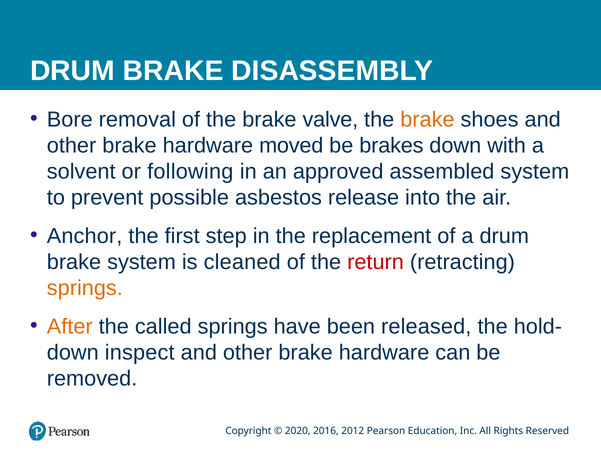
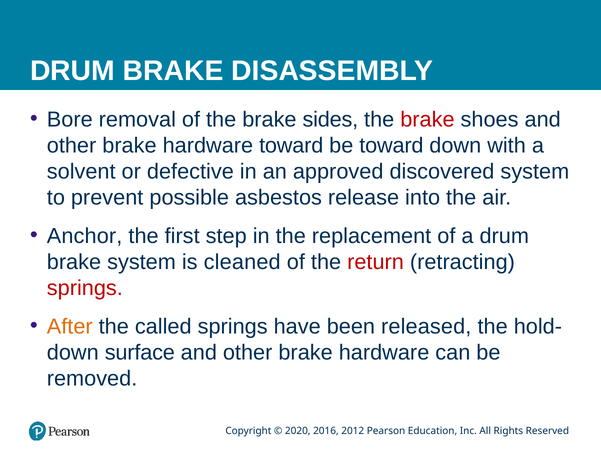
valve: valve -> sides (330, 120)
brake colour: orange -> red (427, 120)
hardware moved: moved -> toward (291, 146)
be brakes: brakes -> toward (391, 146)
following: following -> defective (190, 172)
assembled: assembled -> discovered (442, 172)
springs colour: orange -> red (85, 288)
inspect: inspect -> surface (140, 353)
